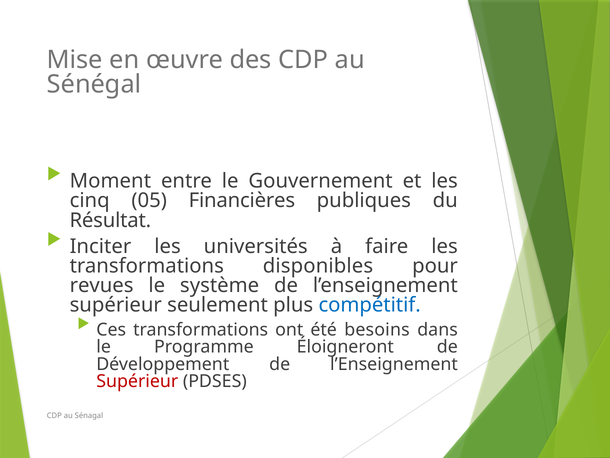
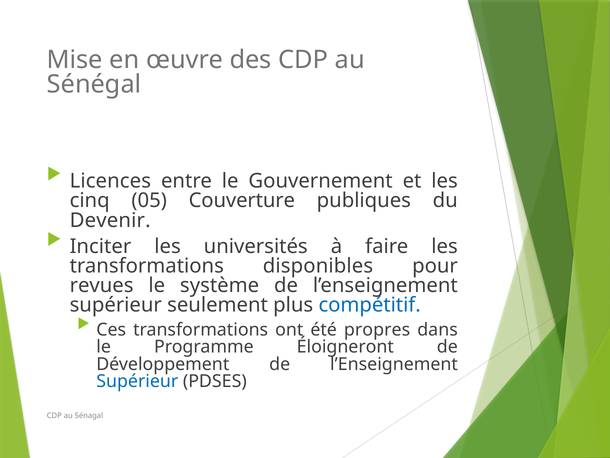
Moment: Moment -> Licences (110, 181)
Financières: Financières -> Couverture (242, 201)
Résultat: Résultat -> Devenir (110, 220)
besoins: besoins -> propres (377, 330)
Supérieur colour: red -> blue (137, 381)
